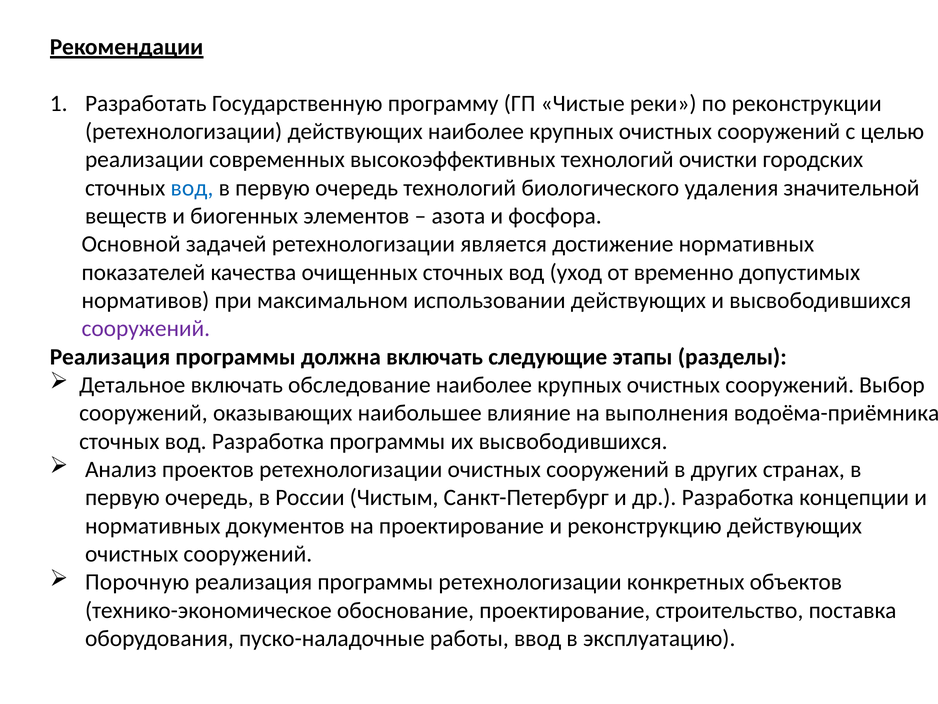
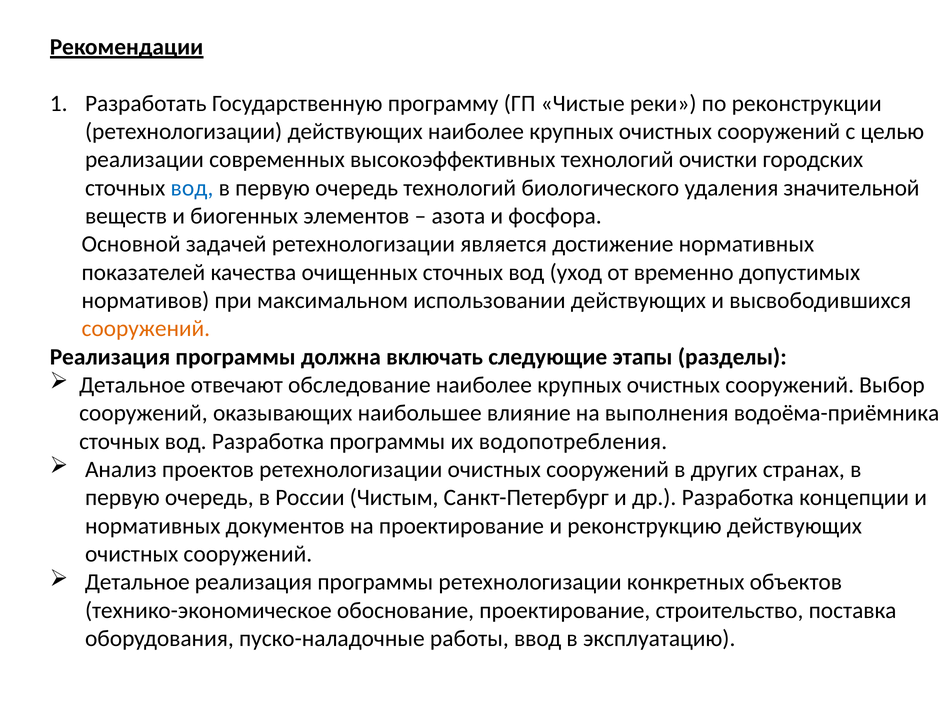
сооружений colour: purple -> orange (146, 328)
Детальное включать: включать -> отвечают (237, 385)
их высвободившихся: высвободившихся -> водопотребления (573, 441)
Порочную: Порочную -> Детальное (137, 582)
